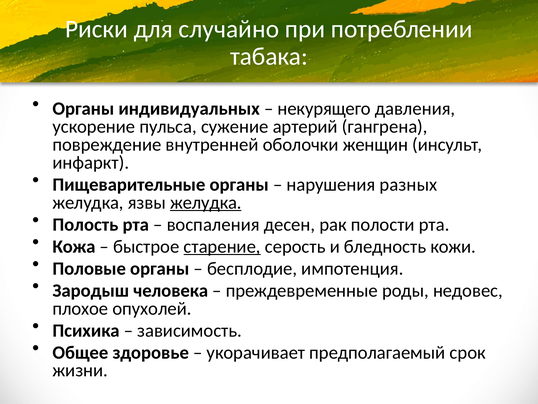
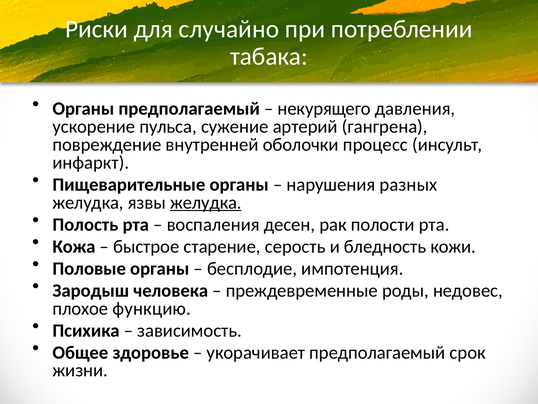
Органы индивидуальных: индивидуальных -> предполагаемый (189, 109)
женщин: женщин -> процесс (375, 144)
старение underline: present -> none (222, 246)
опухолей: опухолей -> функцию (152, 308)
